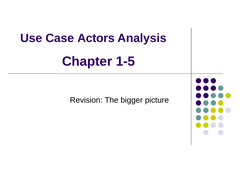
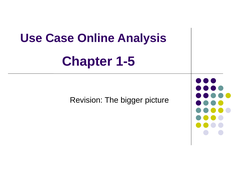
Actors: Actors -> Online (96, 38)
